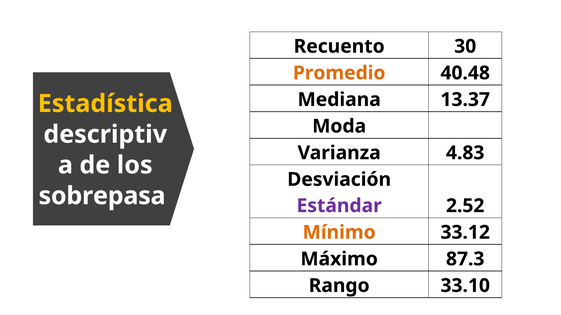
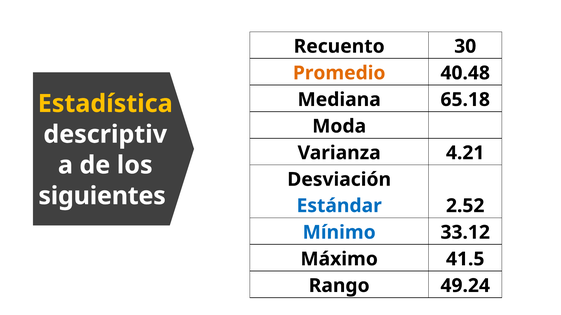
13.37: 13.37 -> 65.18 (465, 100)
4.83: 4.83 -> 4.21 (465, 153)
sobrepasa: sobrepasa -> siguientes (102, 196)
Estándar colour: purple -> blue (339, 206)
Mínimo colour: orange -> blue (339, 233)
87.3: 87.3 -> 41.5 (465, 259)
33.10: 33.10 -> 49.24 (465, 286)
